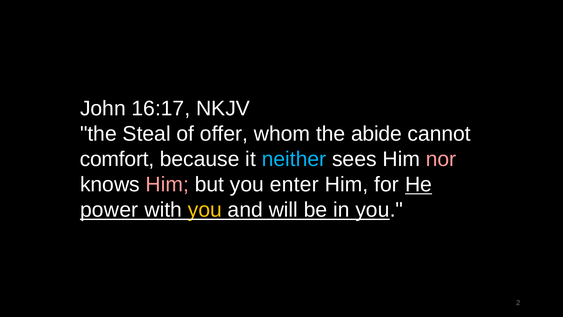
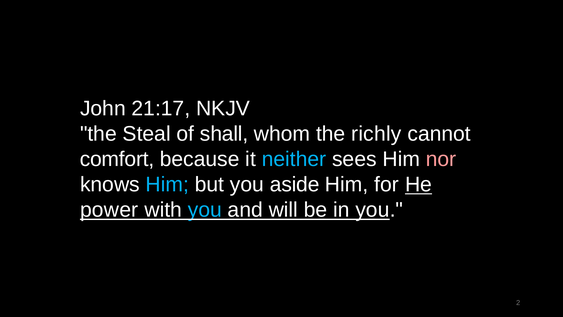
16:17: 16:17 -> 21:17 (161, 108)
offer: offer -> shall (224, 134)
abide: abide -> richly (376, 134)
Him colour: pink -> light blue (167, 184)
enter: enter -> aside (295, 184)
you colour: yellow -> light blue (205, 210)
